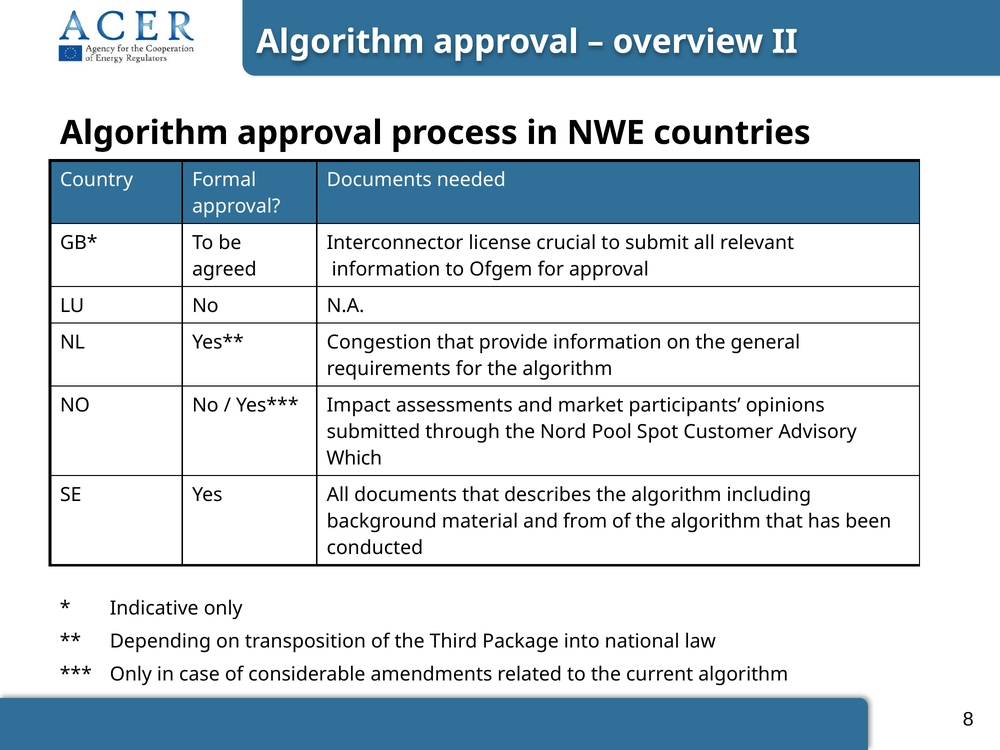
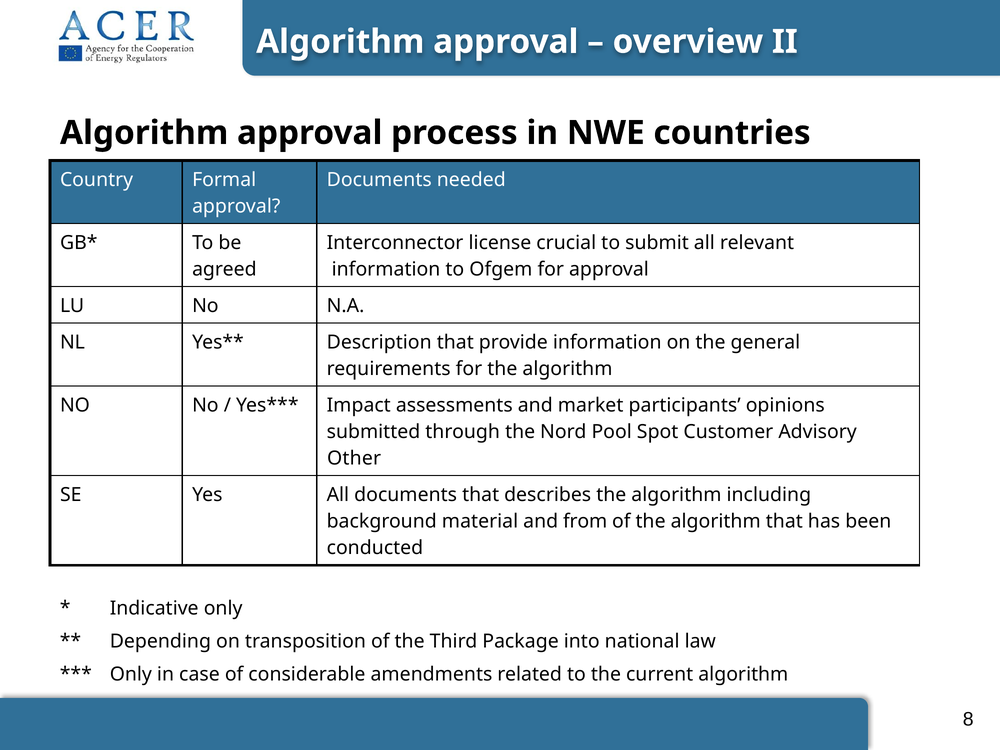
Congestion: Congestion -> Description (379, 342)
Which: Which -> Other (354, 458)
